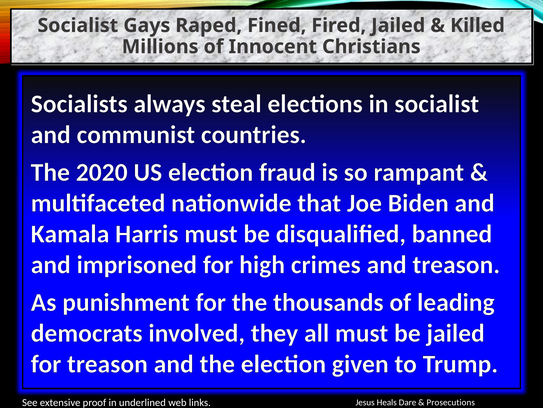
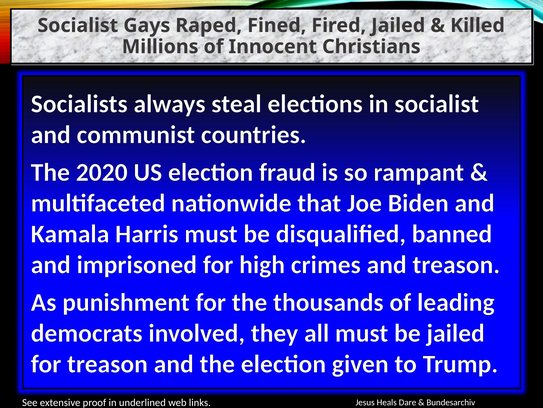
Prosecutions: Prosecutions -> Bundesarchiv (451, 402)
